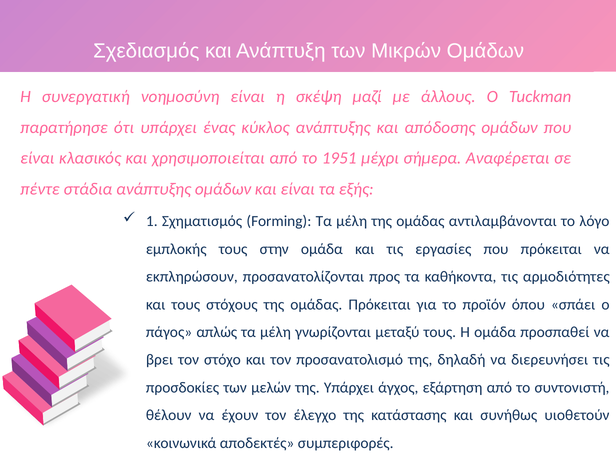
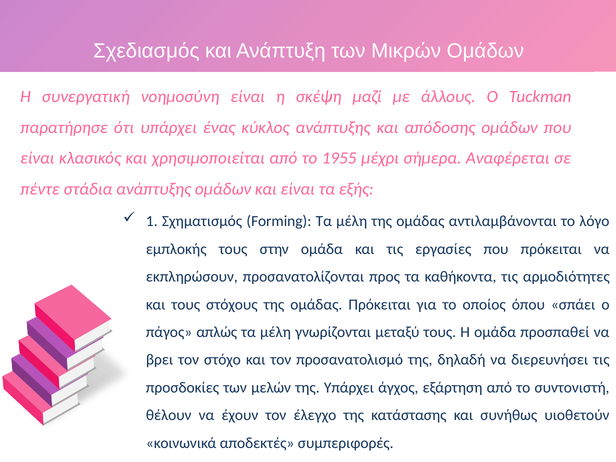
1951: 1951 -> 1955 (339, 158)
προϊόν: προϊόν -> οποίος (484, 304)
